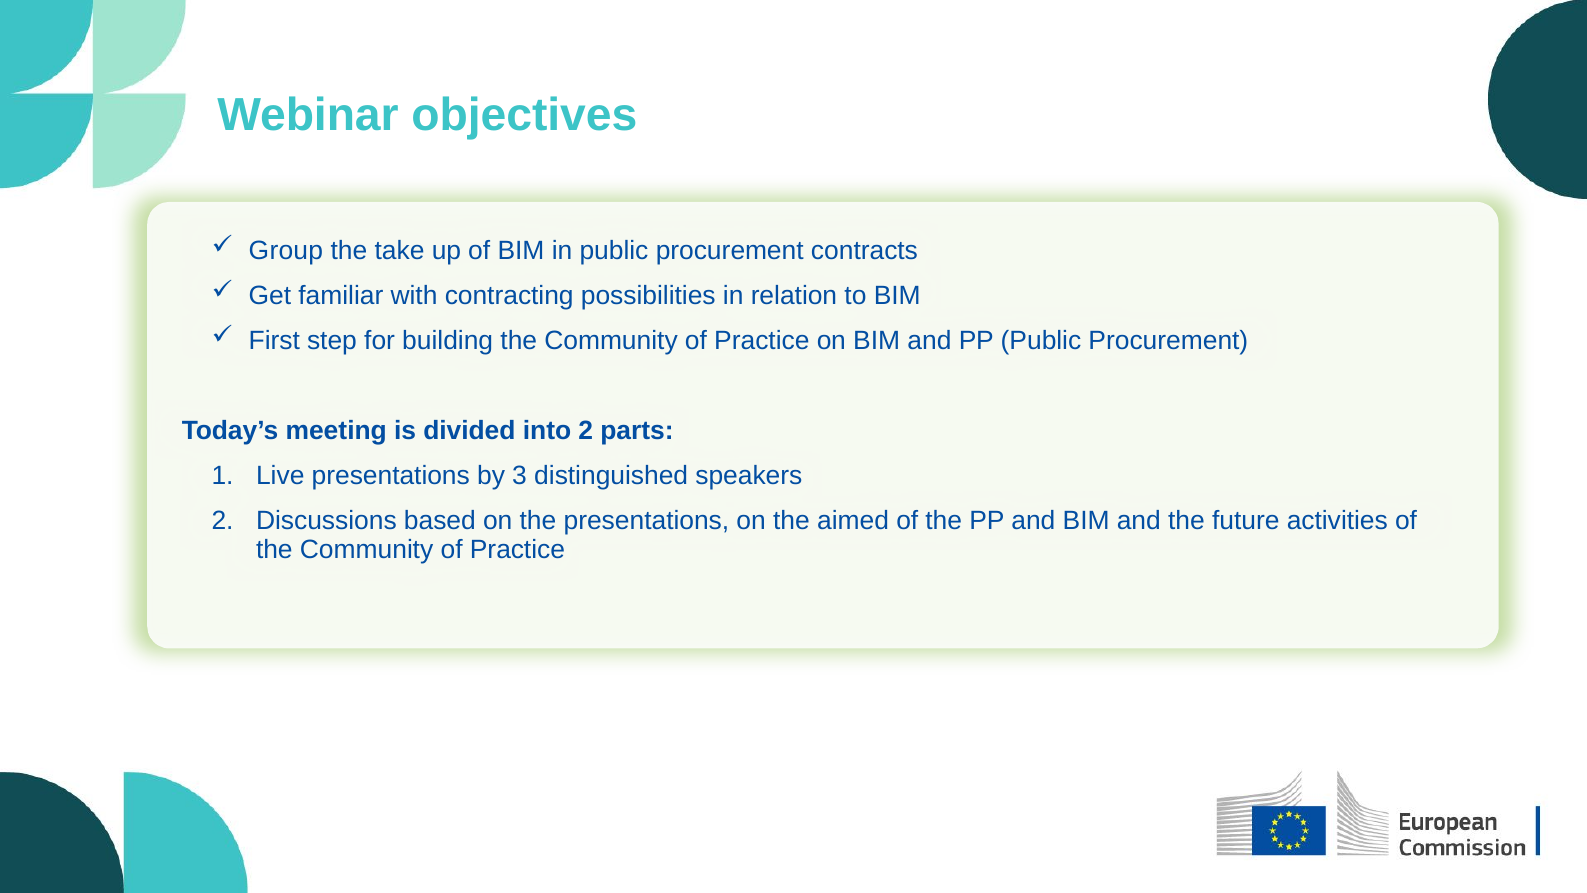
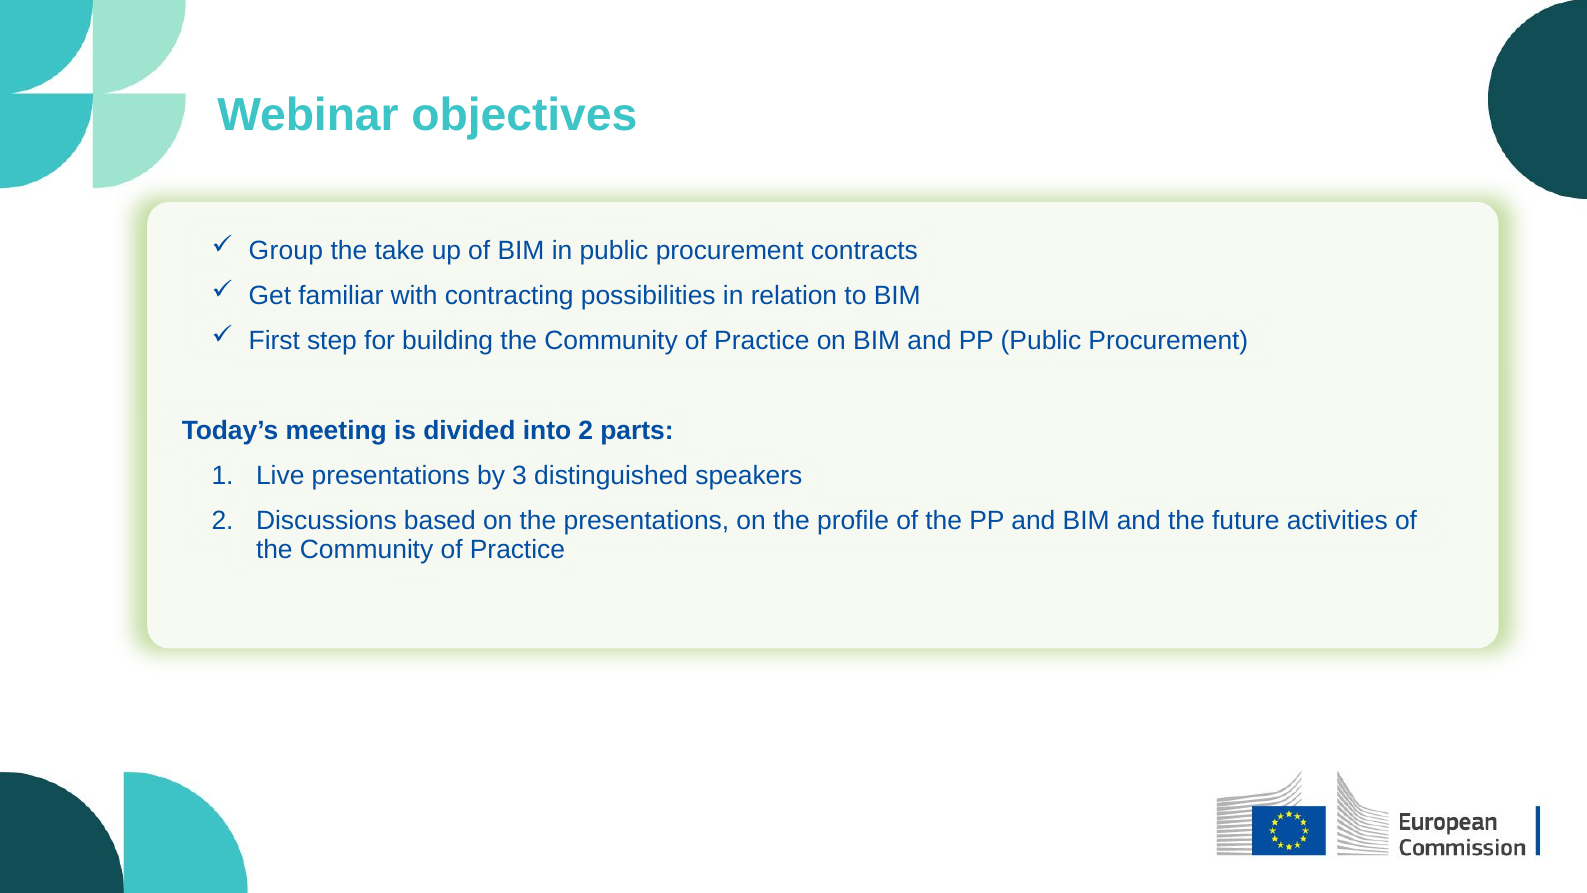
aimed: aimed -> profile (853, 521)
